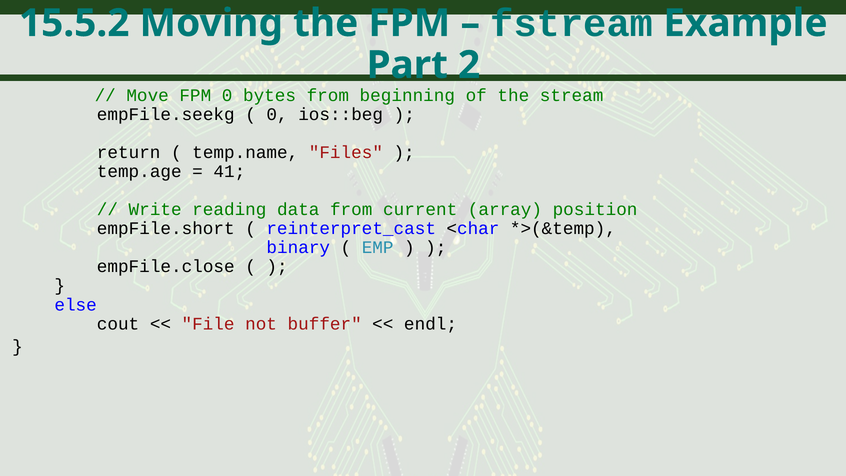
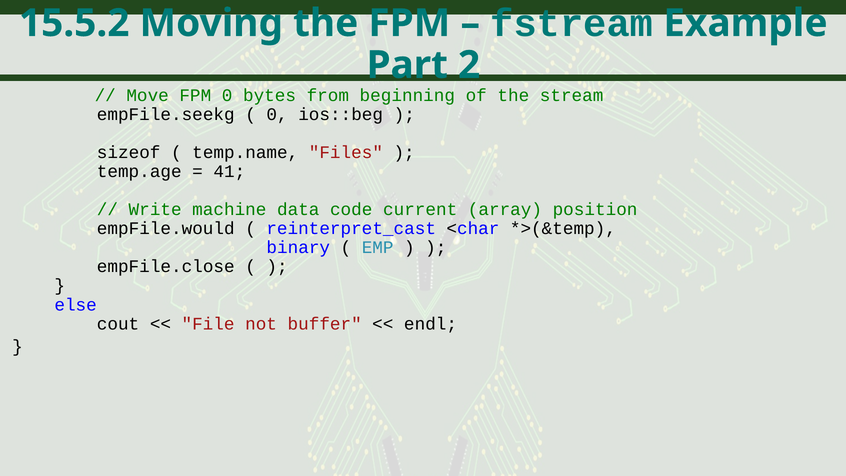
return: return -> sizeof (129, 152)
reading: reading -> machine (229, 209)
data from: from -> code (351, 209)
empFile.short: empFile.short -> empFile.would (166, 228)
